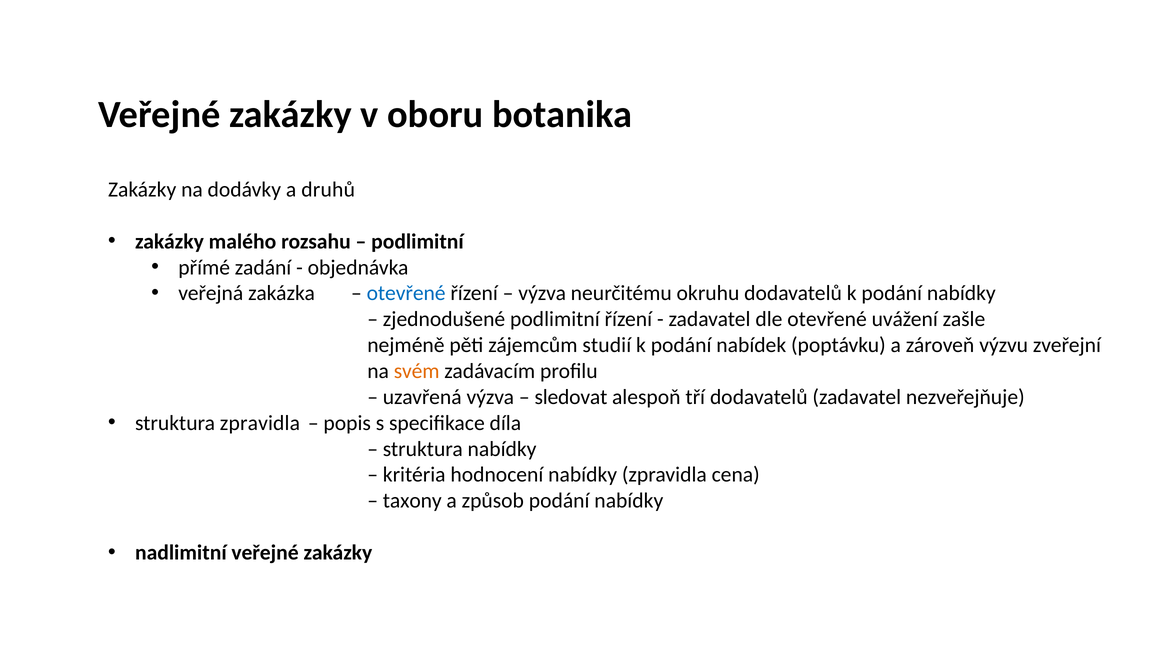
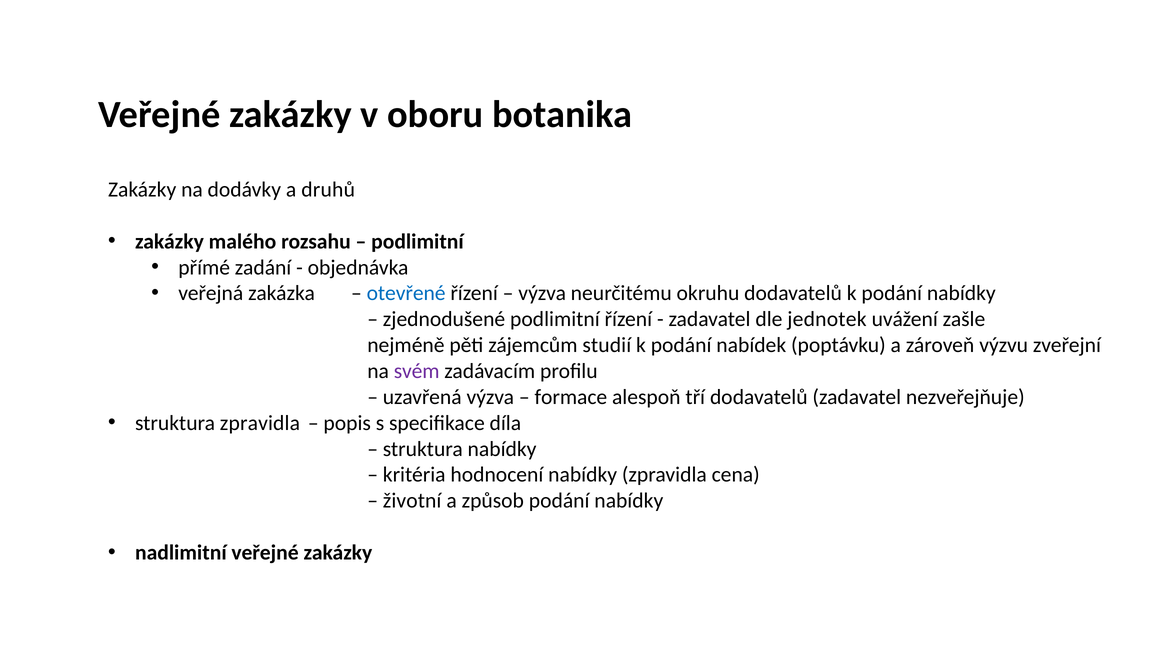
dle otevřené: otevřené -> jednotek (827, 319)
svém colour: orange -> purple (417, 371)
sledovat: sledovat -> formace (571, 397)
taxony: taxony -> životní (412, 501)
